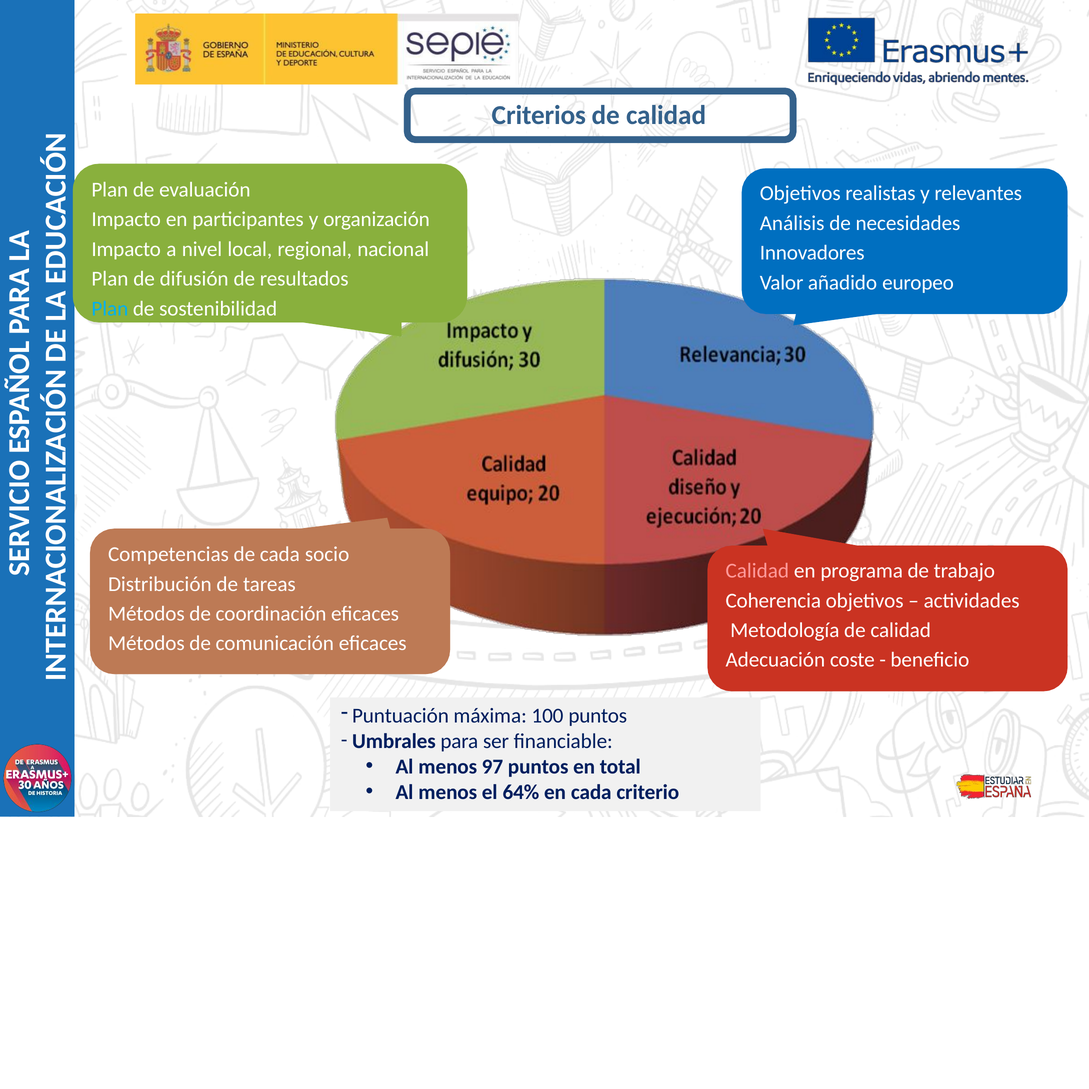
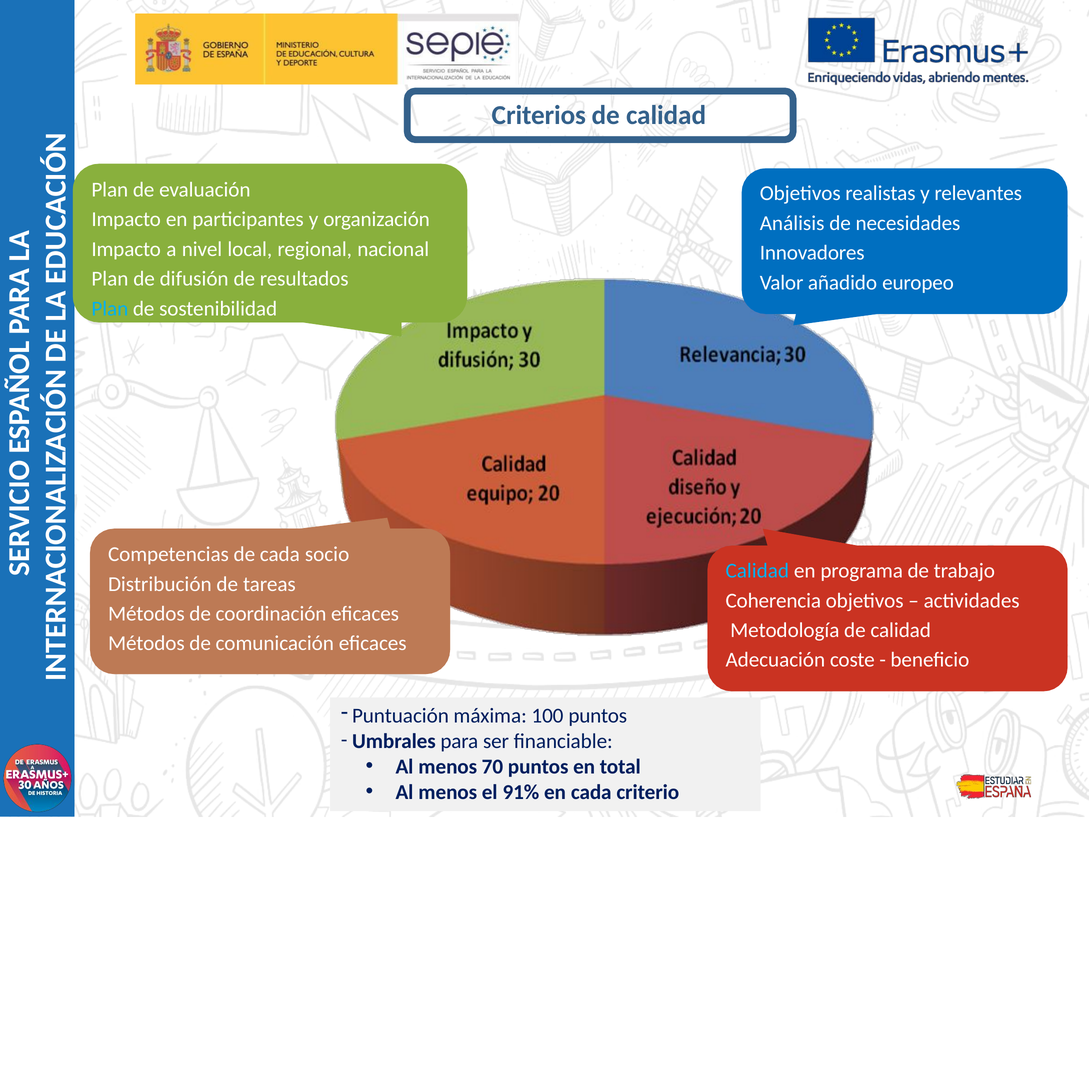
Calidad colour: pink -> light blue (757, 571)
97: 97 -> 70 (492, 767)
64%: 64% -> 91% (521, 792)
